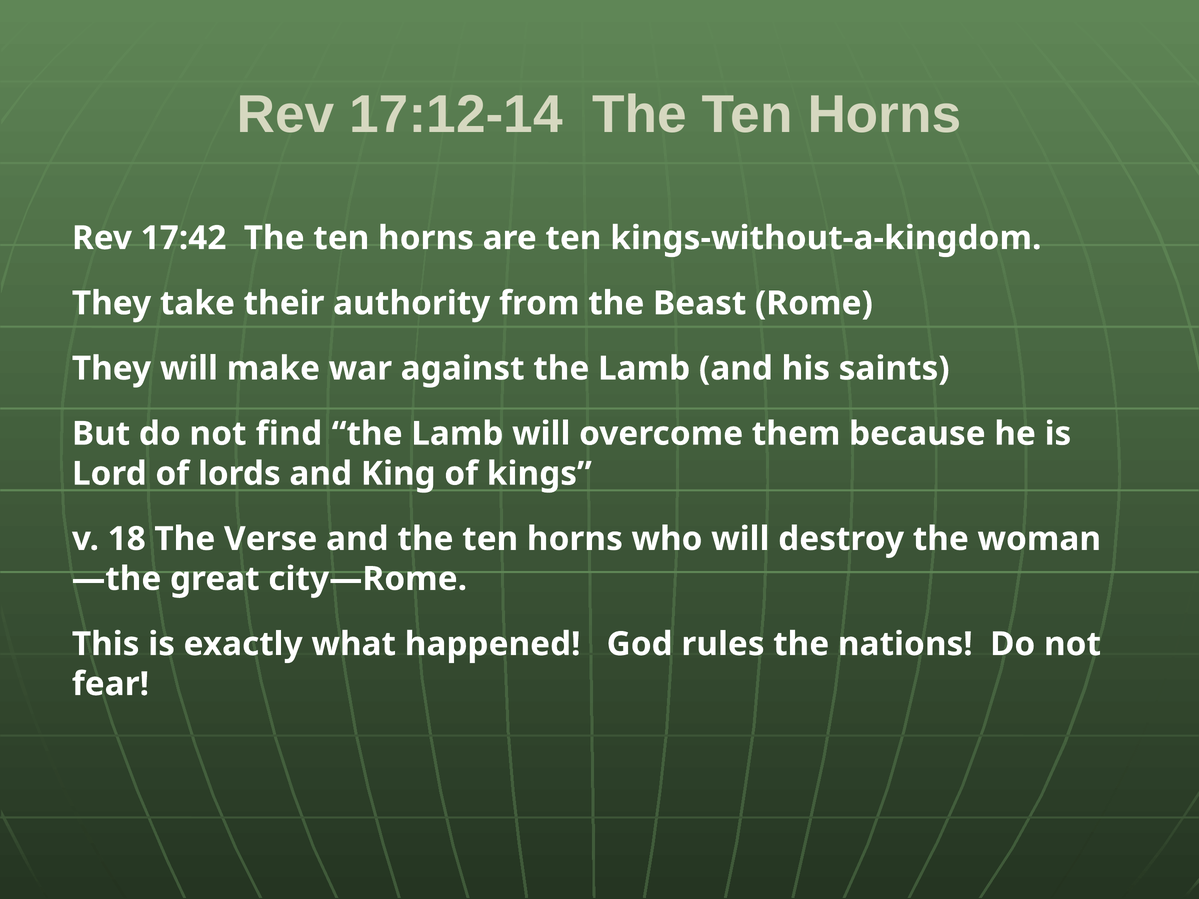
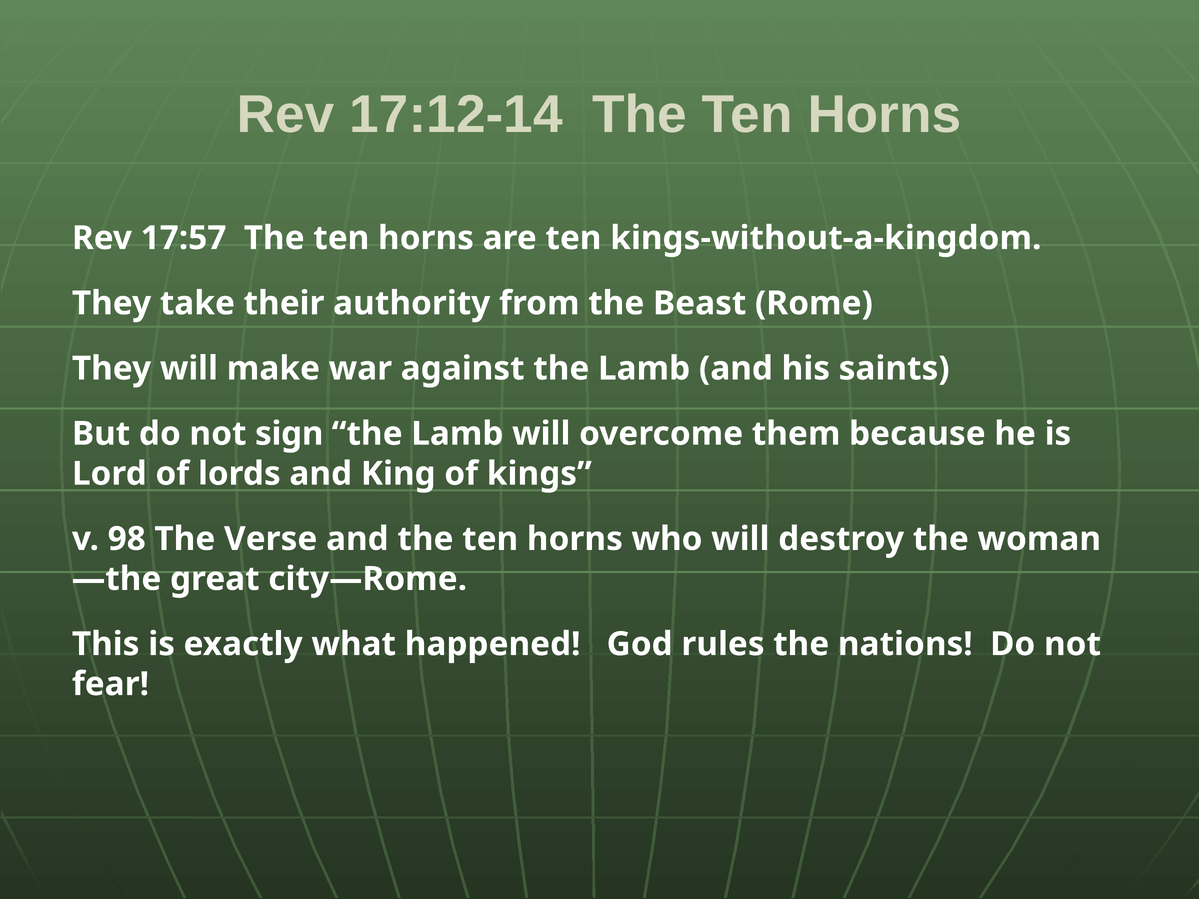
17:42: 17:42 -> 17:57 (184, 238)
find: find -> sign (289, 434)
18: 18 -> 98 (127, 539)
